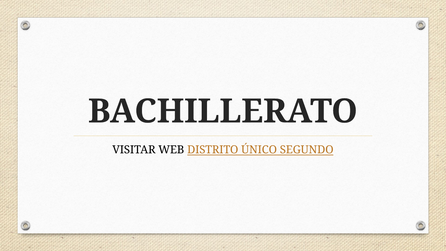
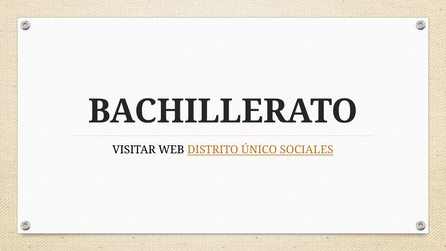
SEGUNDO: SEGUNDO -> SOCIALES (307, 150)
